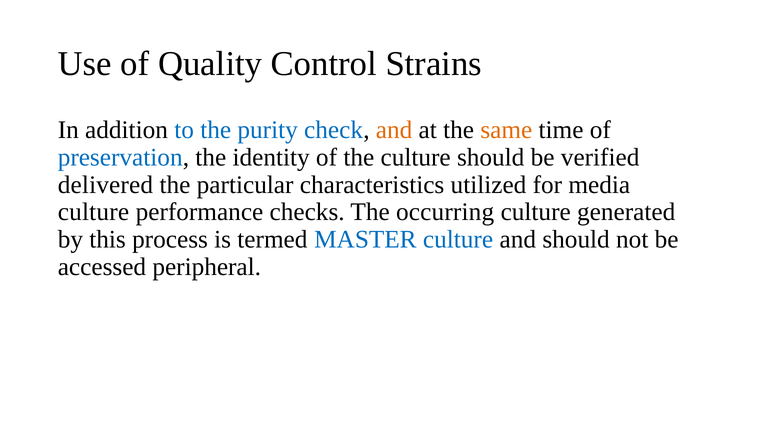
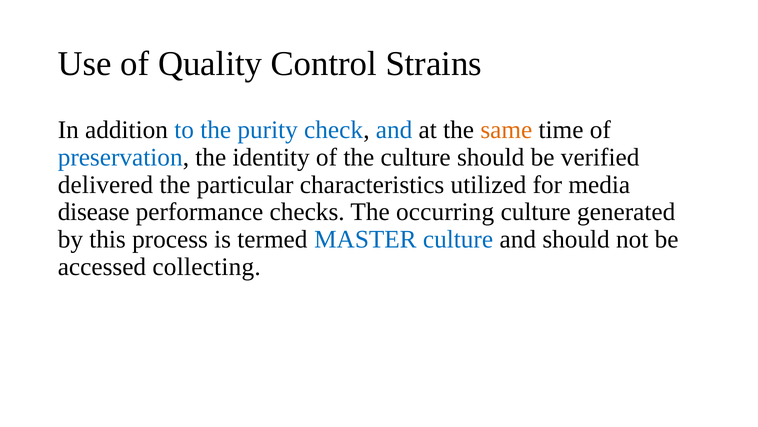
and colour: orange -> blue (394, 130)
culture: culture -> disease (94, 212)
peripheral: peripheral -> collecting (207, 266)
